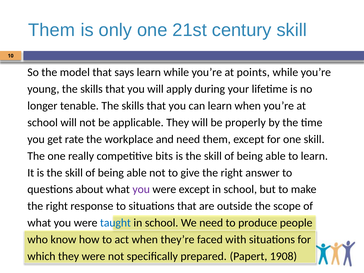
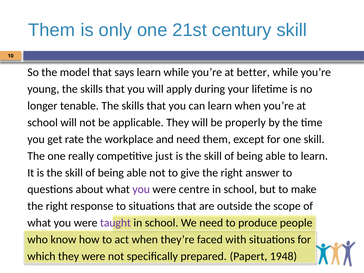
points: points -> better (253, 72)
bits: bits -> just (164, 156)
were except: except -> centre (194, 189)
taught colour: blue -> purple (115, 223)
1908: 1908 -> 1948 (283, 256)
